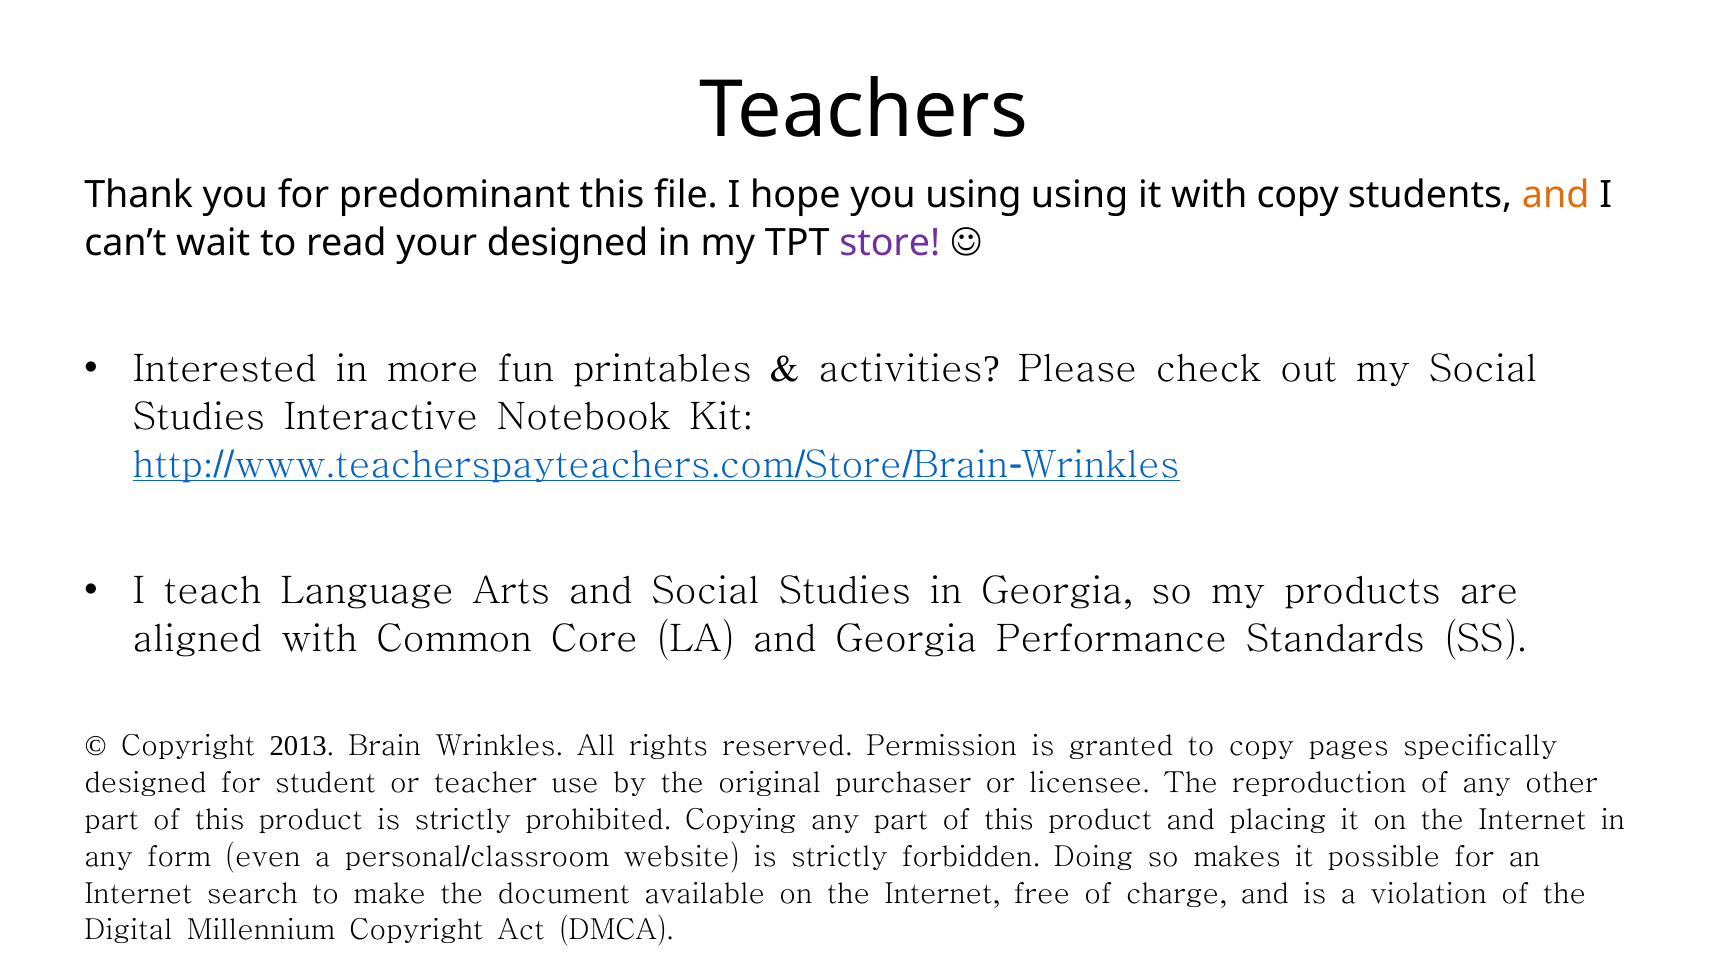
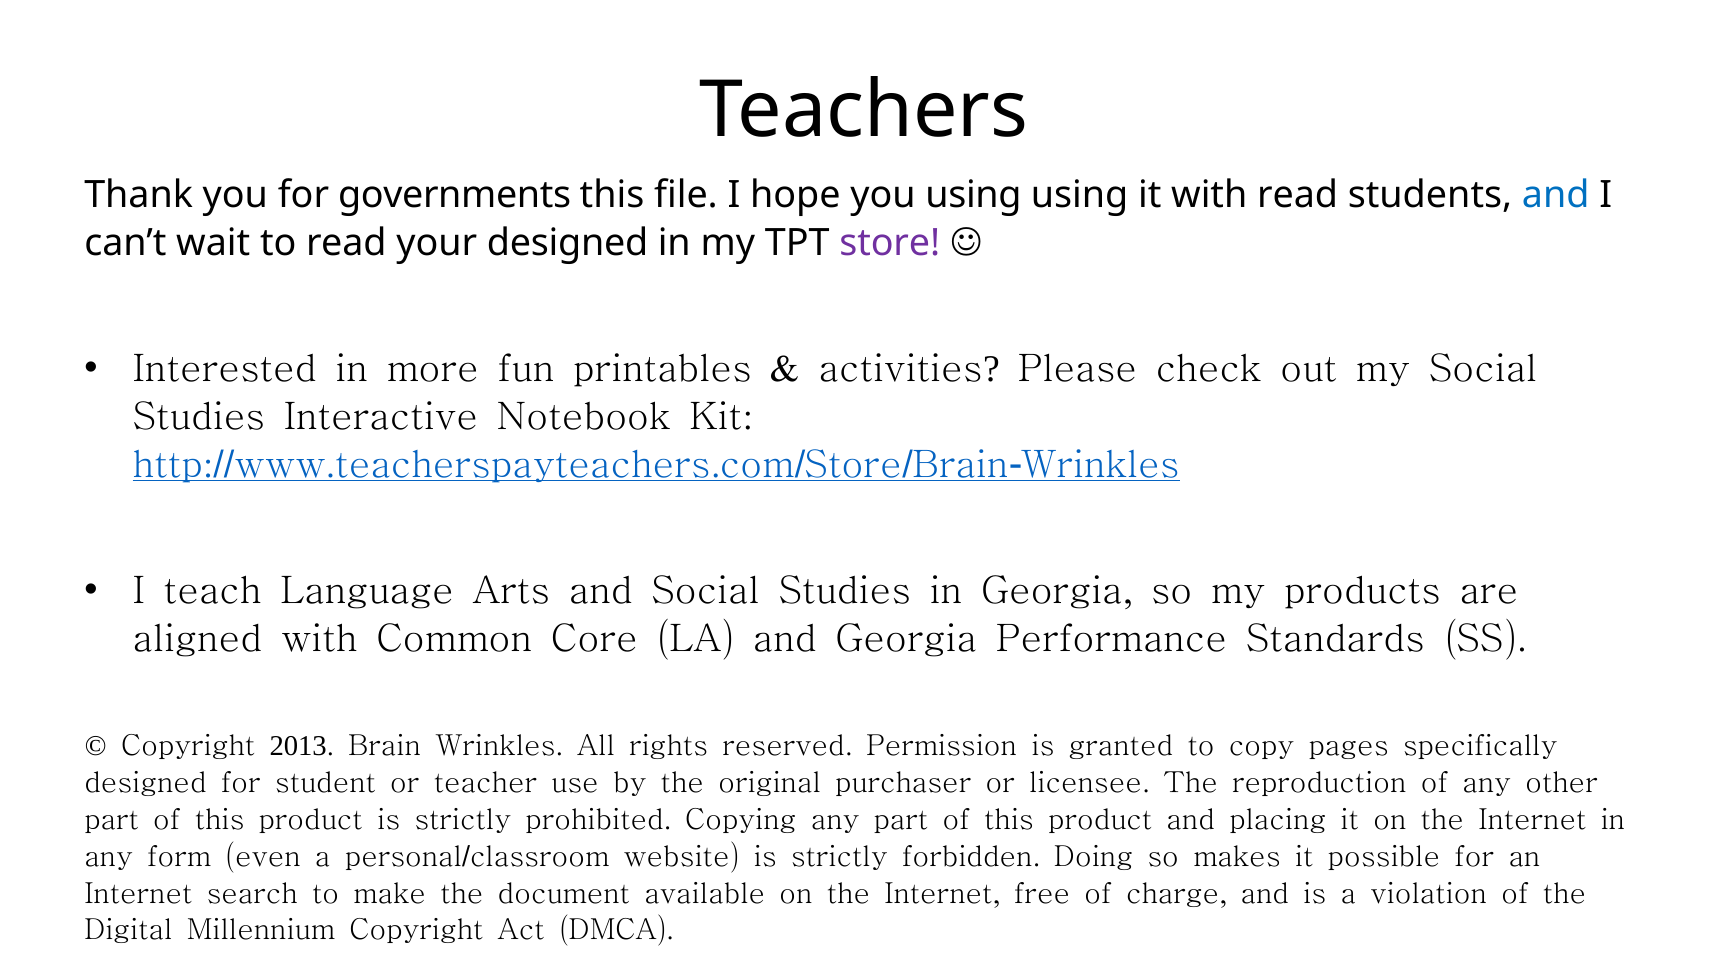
predominant: predominant -> governments (455, 195)
with copy: copy -> read (1298, 195)
and colour: orange -> blue (1556, 195)
